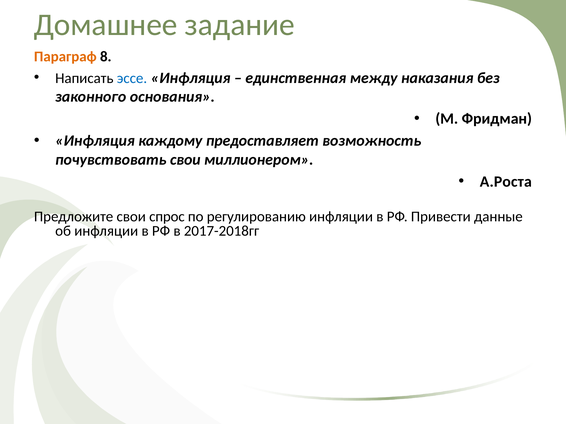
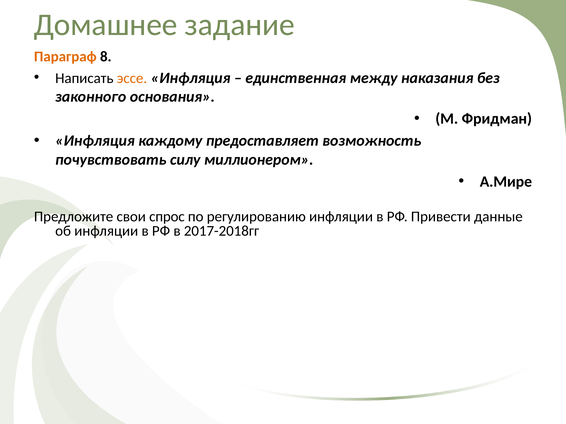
эссе colour: blue -> orange (132, 78)
почувствовать свои: свои -> силу (185, 160)
А.Роста: А.Роста -> А.Мире (506, 182)
